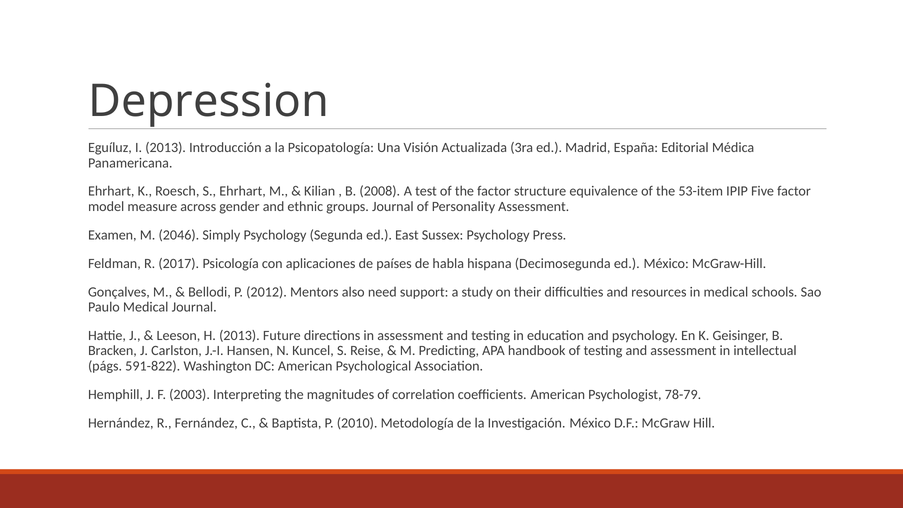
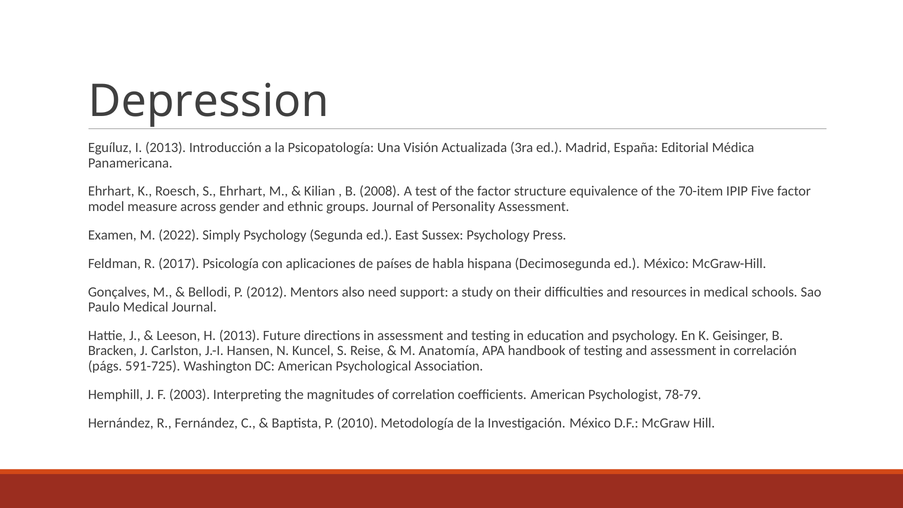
53-item: 53-item -> 70-item (701, 191)
2046: 2046 -> 2022 (179, 235)
Predicting: Predicting -> Anatomía (449, 351)
intellectual: intellectual -> correlación (765, 351)
591-822: 591-822 -> 591-725 (153, 366)
